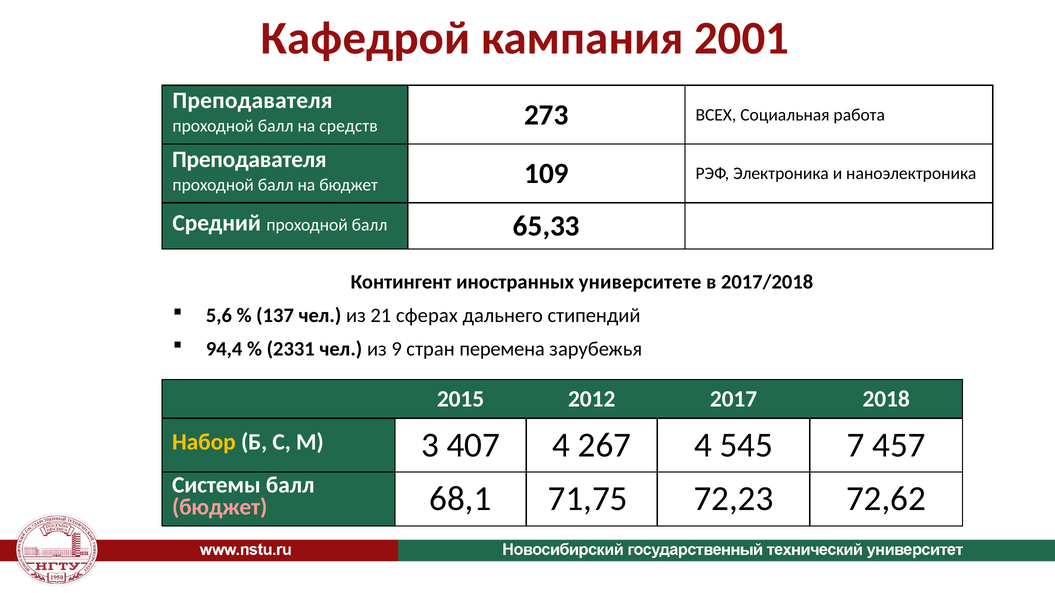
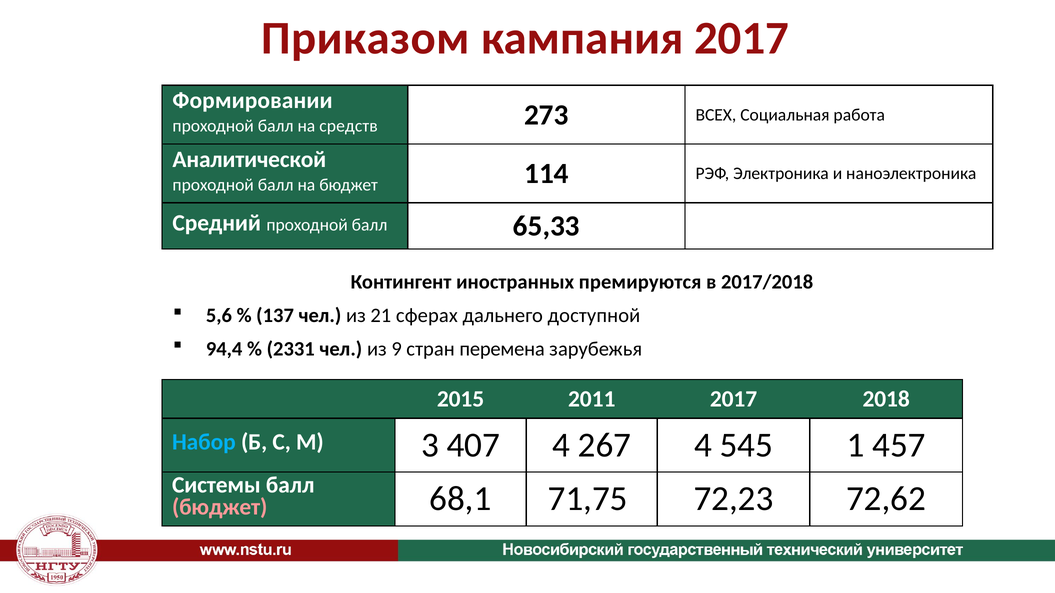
Кафедрой: Кафедрой -> Приказом (365, 38)
кампания 2001: 2001 -> 2017 (742, 38)
Преподавателя: Преподавателя -> Формировании (253, 101)
Преподавателя: Преподавателя -> Аналитической (249, 159)
109: 109 -> 114 (546, 174)
университете: университете -> премируются (640, 282)
стипендий: стипендий -> доступной (594, 316)
2012: 2012 -> 2011 (592, 399)
Набор colour: yellow -> light blue (204, 442)
7: 7 -> 1 (856, 445)
